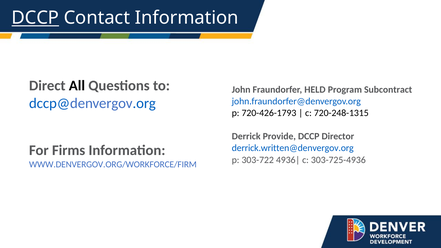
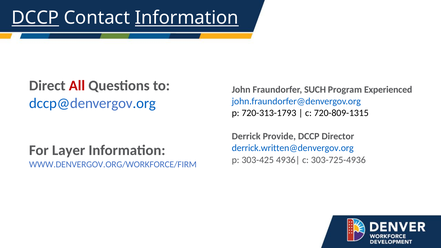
Information underline: none -> present (187, 18)
All colour: black -> red (77, 86)
HELD: HELD -> SUCH (315, 90)
Subcontract: Subcontract -> Experienced (388, 90)
720-426-1793: 720-426-1793 -> 720-313-1793 (269, 113)
720-248-1315: 720-248-1315 -> 720-809-1315 (341, 113)
Firms: Firms -> Layer (69, 150)
303-722: 303-722 -> 303-425 (258, 160)
